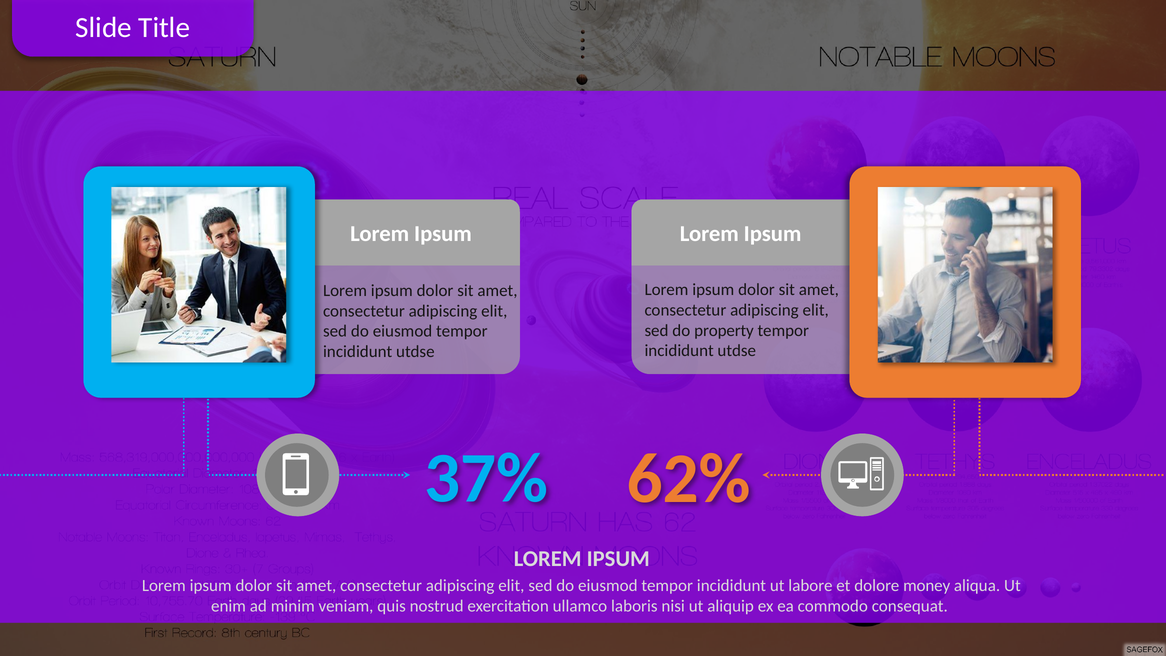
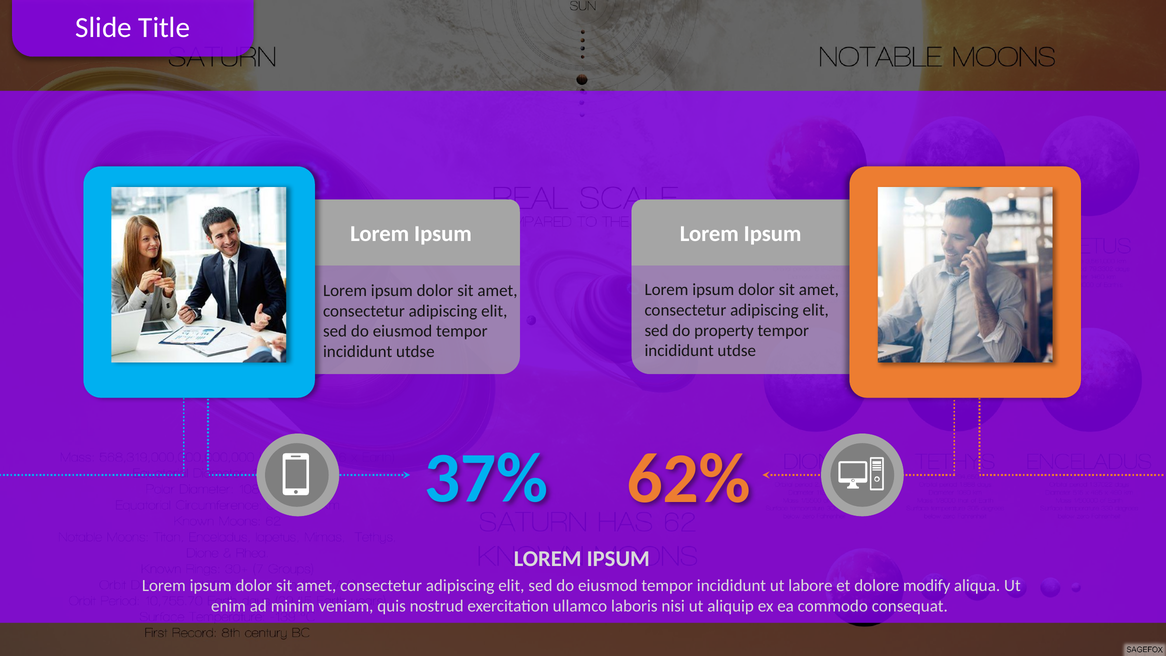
money: money -> modify (927, 585)
